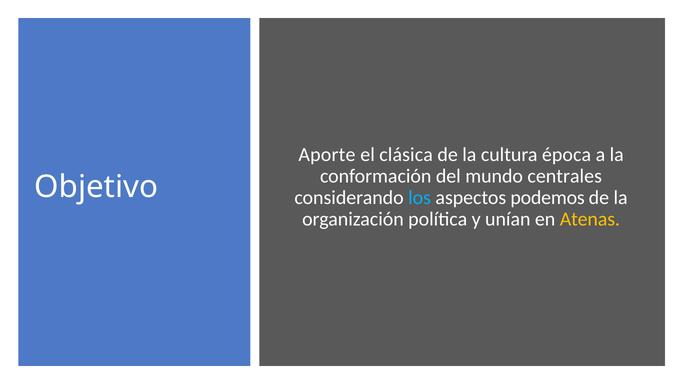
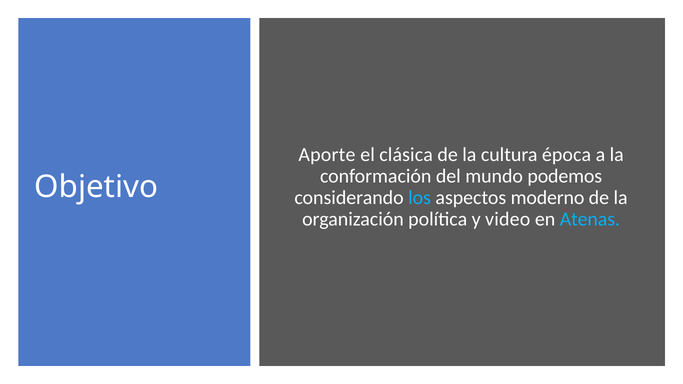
centrales: centrales -> podemos (565, 176)
podemos: podemos -> moderno (548, 198)
unían: unían -> video (508, 219)
Atenas colour: yellow -> light blue (590, 219)
